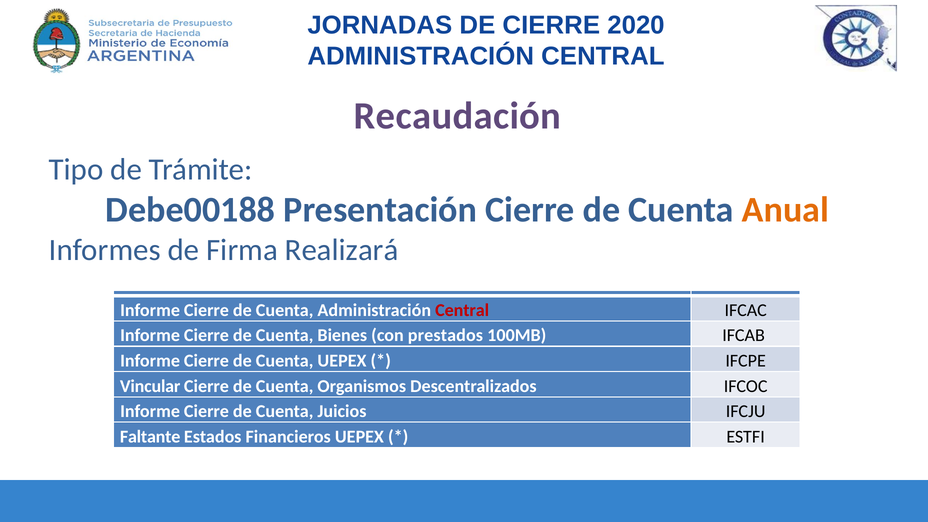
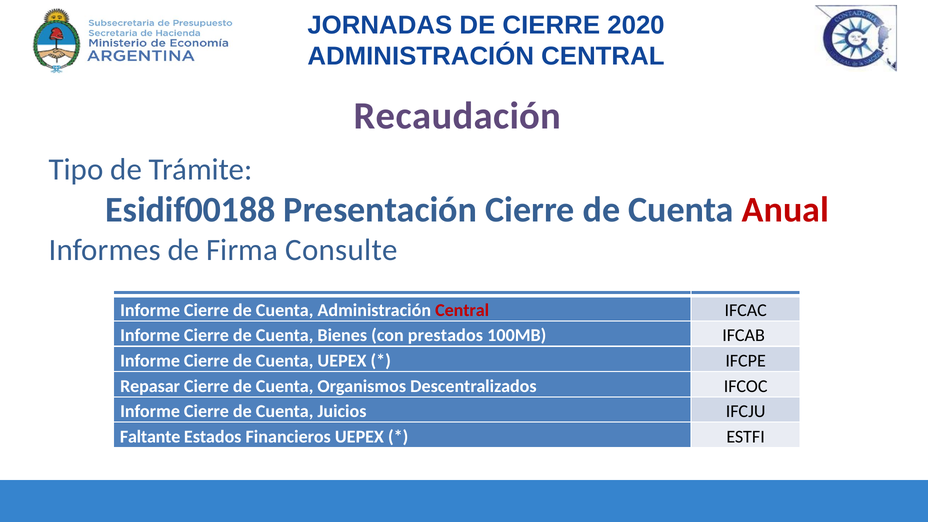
Debe00188: Debe00188 -> Esidif00188 (190, 210)
Anual colour: orange -> red (786, 210)
Realizará: Realizará -> Consulte (341, 250)
Vincular: Vincular -> Repasar (150, 386)
